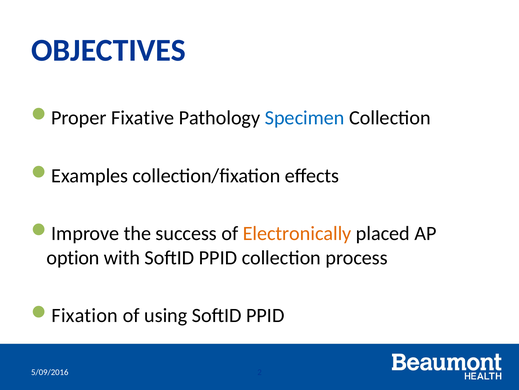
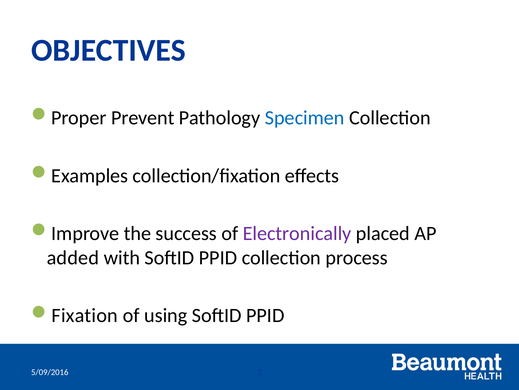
Fixative: Fixative -> Prevent (143, 118)
Electronically colour: orange -> purple (297, 233)
option: option -> added (73, 257)
